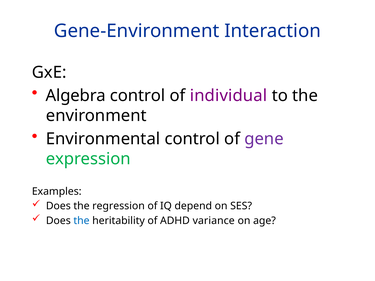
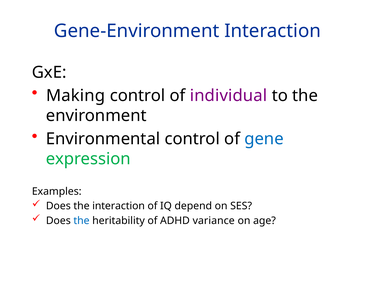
Algebra: Algebra -> Making (76, 96)
gene colour: purple -> blue (264, 139)
the regression: regression -> interaction (119, 206)
